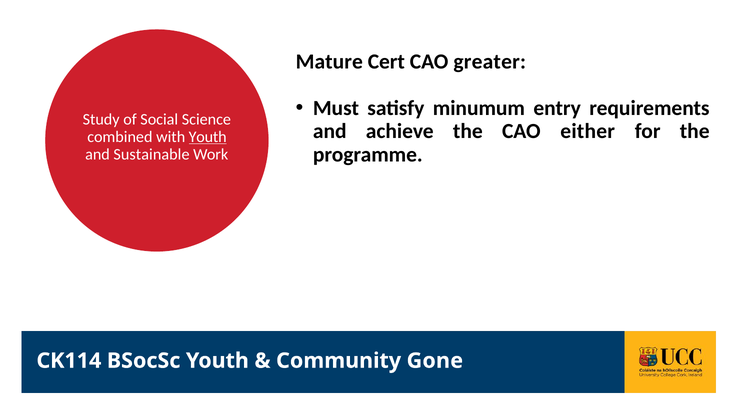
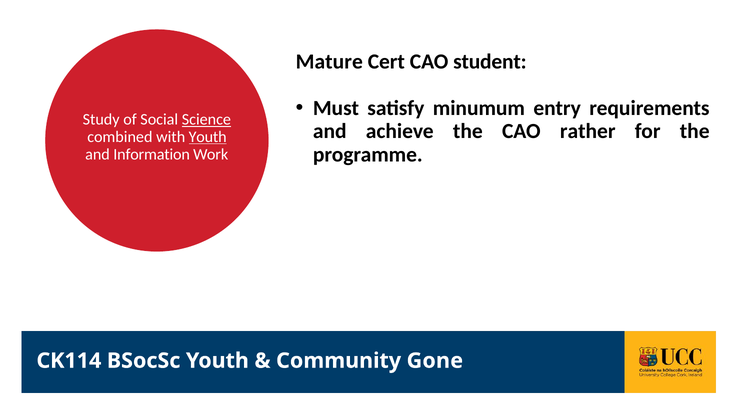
greater: greater -> student (490, 62)
Science underline: none -> present (206, 120)
either: either -> rather (588, 131)
Sustainable: Sustainable -> Information (152, 154)
